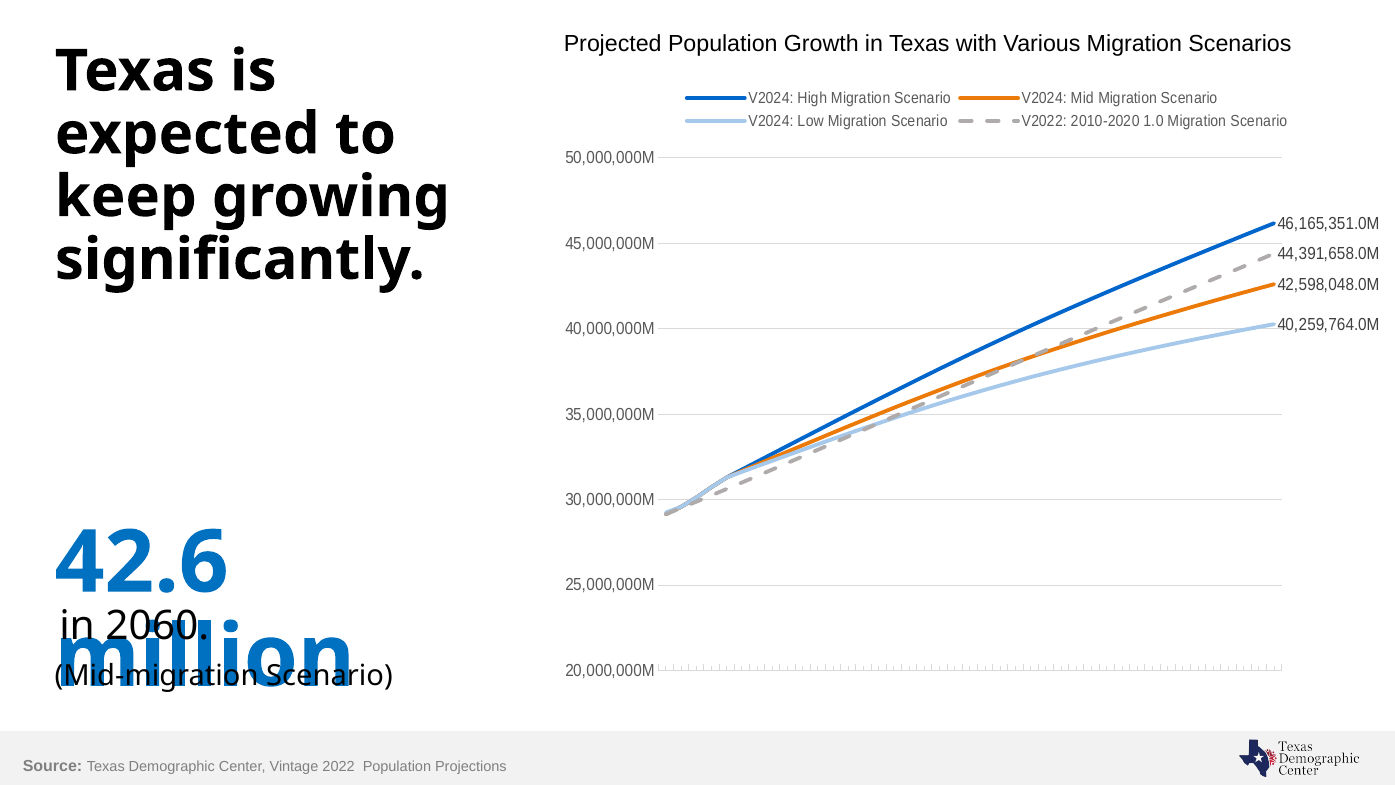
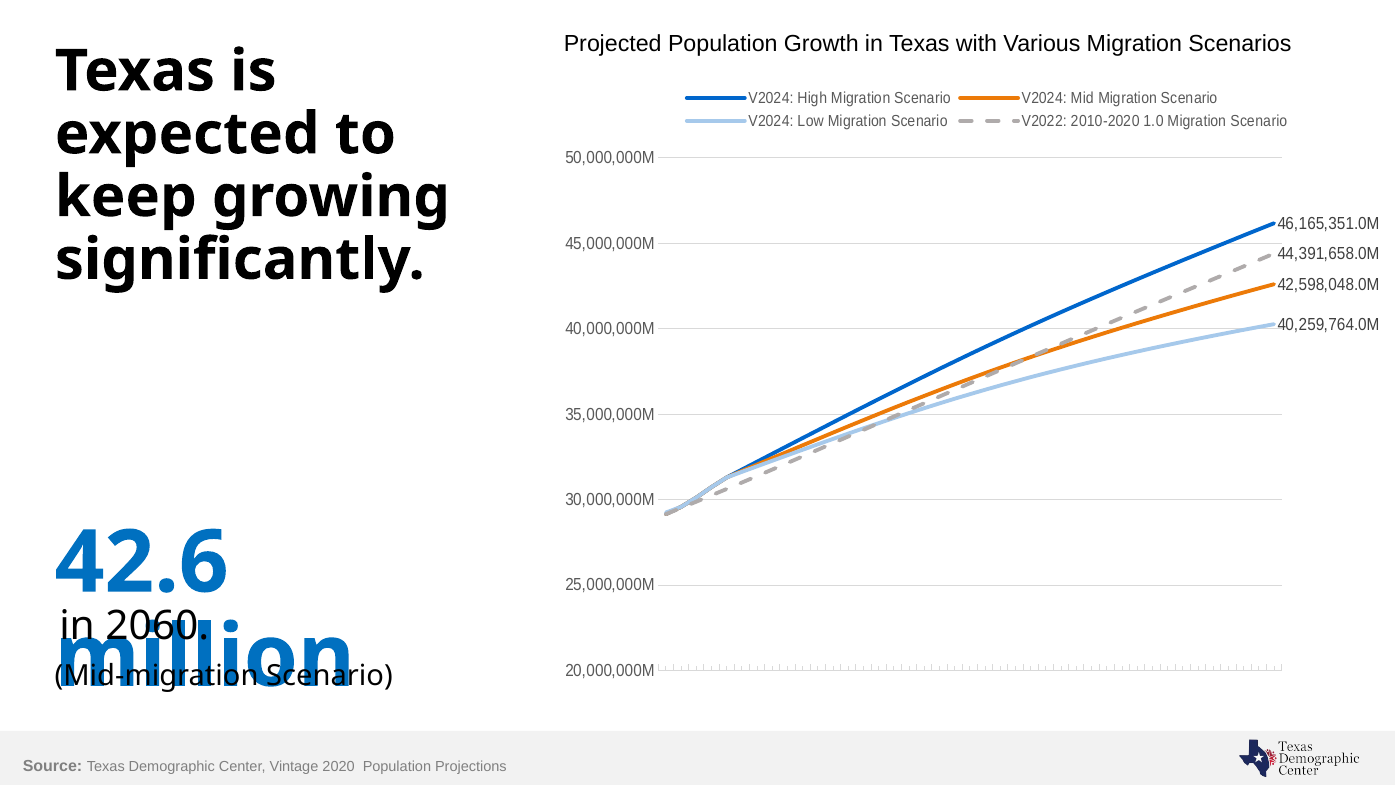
2022: 2022 -> 2020 (339, 766)
